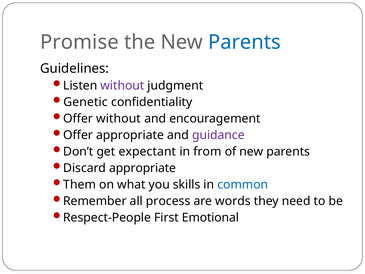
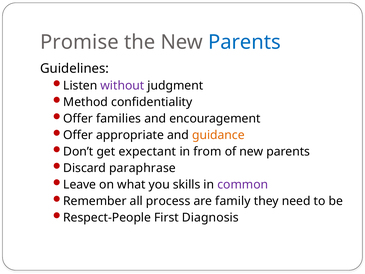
Genetic: Genetic -> Method (86, 102)
Offer without: without -> families (119, 118)
guidance colour: purple -> orange (218, 135)
Discard appropriate: appropriate -> paraphrase (142, 168)
Them: Them -> Leave (80, 184)
common colour: blue -> purple (243, 184)
words: words -> family (233, 201)
Emotional: Emotional -> Diagnosis (210, 217)
